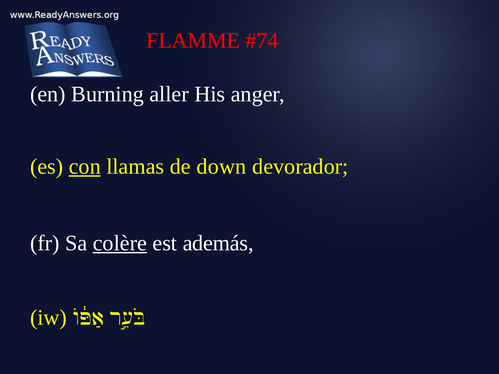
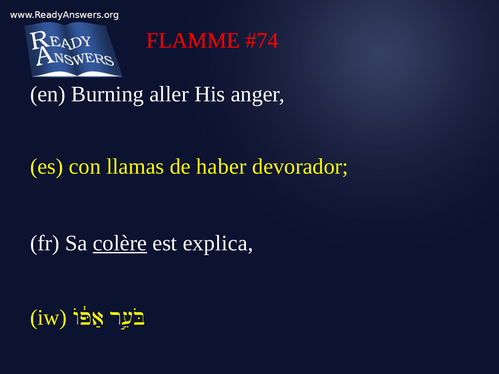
con underline: present -> none (85, 167)
down: down -> haber (221, 167)
además: además -> explica (218, 243)
